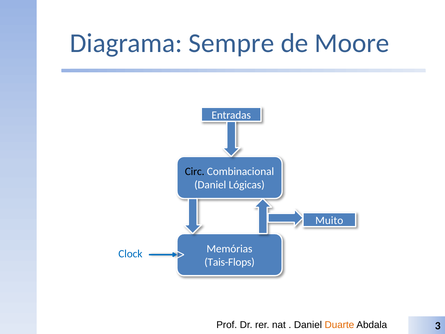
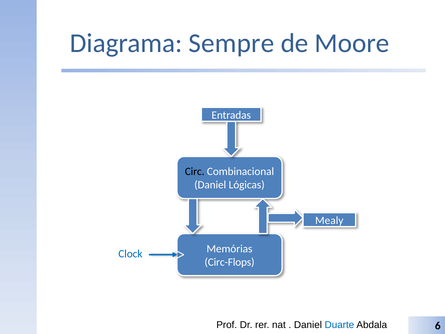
Muito: Muito -> Mealy (329, 220)
Tais-Flops: Tais-Flops -> Circ-Flops (230, 262)
Duarte colour: orange -> blue (339, 325)
3: 3 -> 6 (438, 326)
